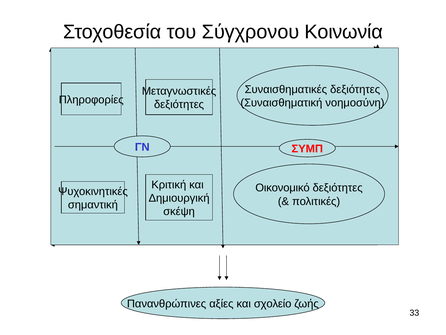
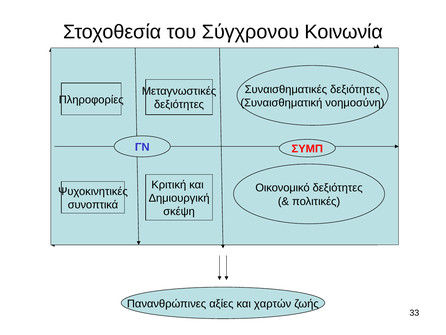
σημαντική: σημαντική -> συνοπτικά (93, 205)
σχολείο: σχολείο -> χαρτών (273, 303)
